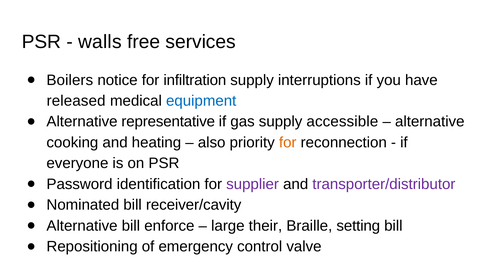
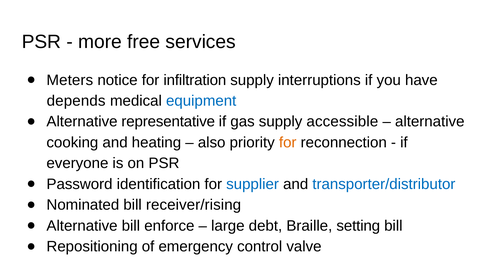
walls: walls -> more (100, 42)
Boilers: Boilers -> Meters (70, 80)
released: released -> depends (76, 101)
supplier colour: purple -> blue (253, 184)
transporter/distributor colour: purple -> blue (384, 184)
receiver/cavity: receiver/cavity -> receiver/rising (194, 205)
their: their -> debt (265, 226)
